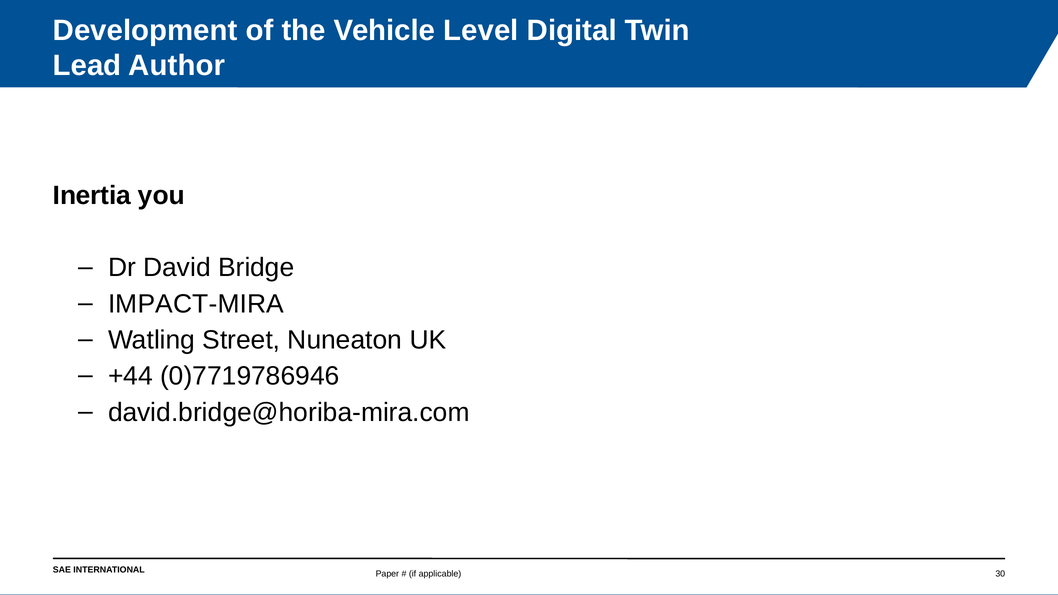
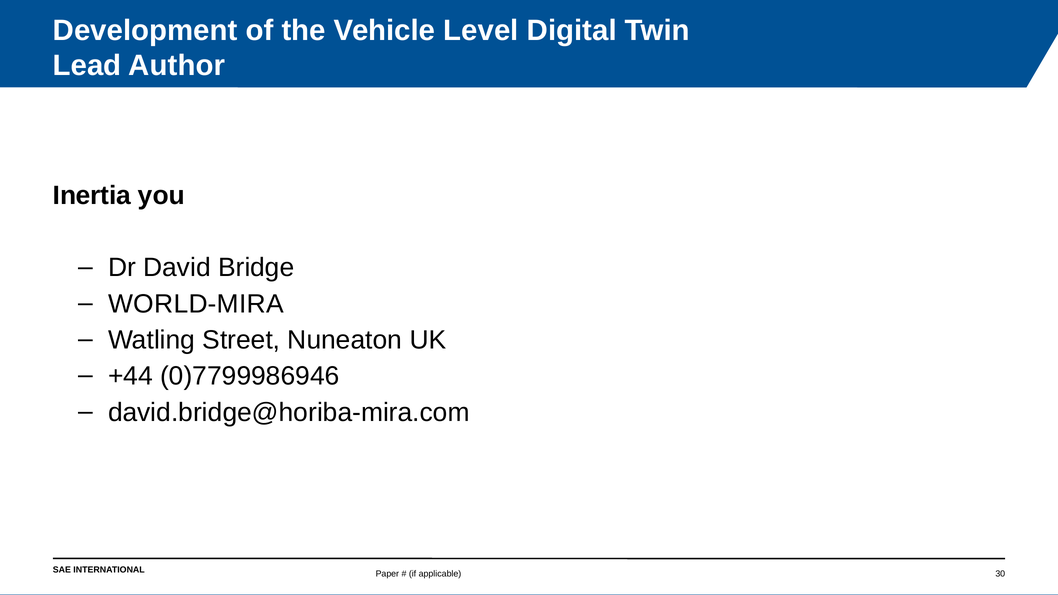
IMPACT-MIRA: IMPACT-MIRA -> WORLD-MIRA (196, 304)
0)7719786946: 0)7719786946 -> 0)7799986946 (250, 376)
